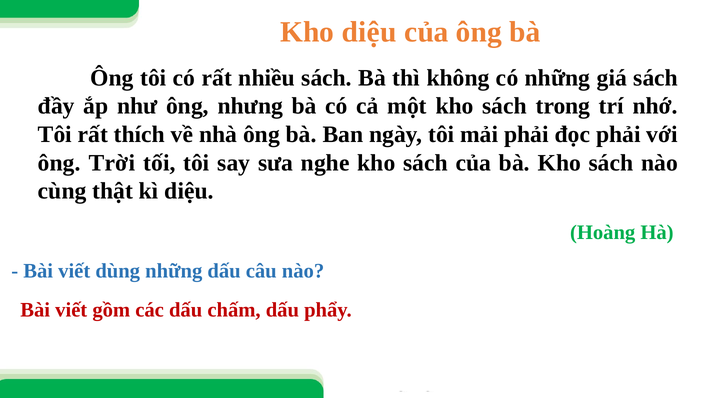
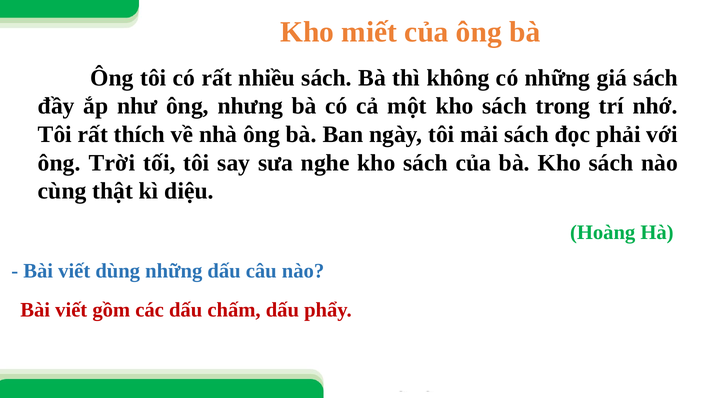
Kho diệu: diệu -> miết (369, 32)
mải phải: phải -> sách (527, 135)
